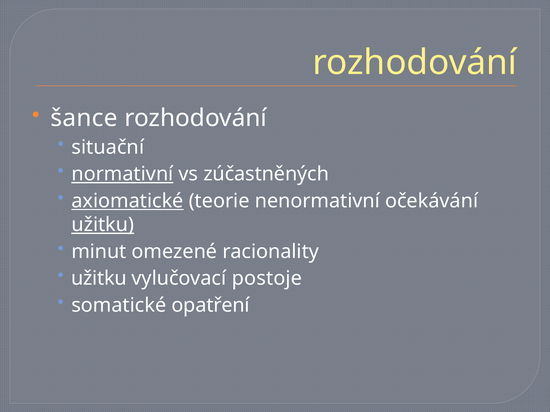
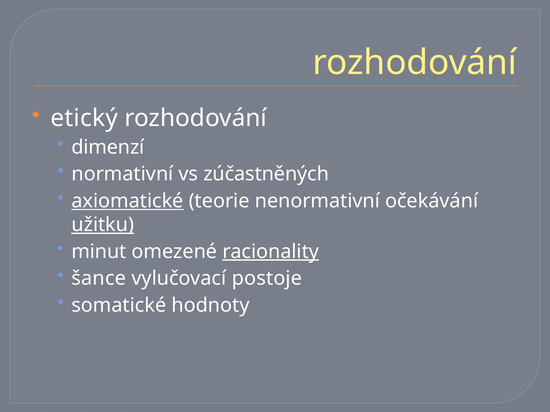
šance: šance -> etický (84, 118)
situační: situační -> dimenzí (108, 147)
normativní underline: present -> none (122, 174)
racionality underline: none -> present (271, 252)
užitku: užitku -> šance (99, 279)
opatření: opatření -> hodnoty (210, 306)
